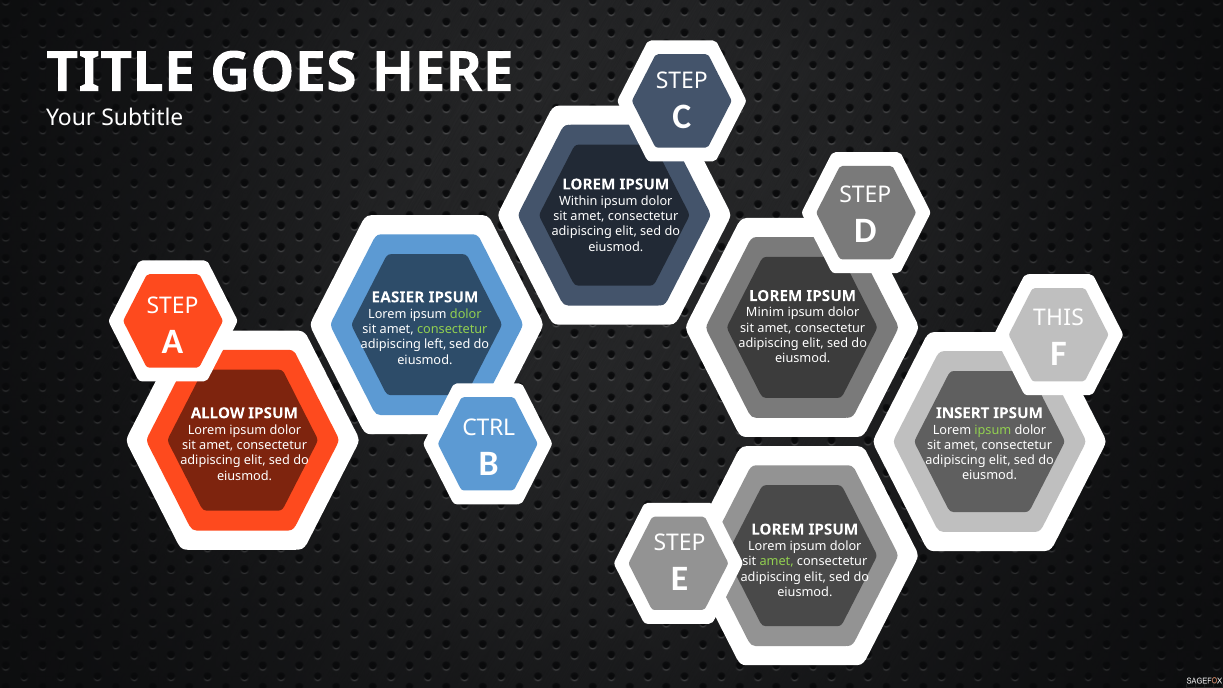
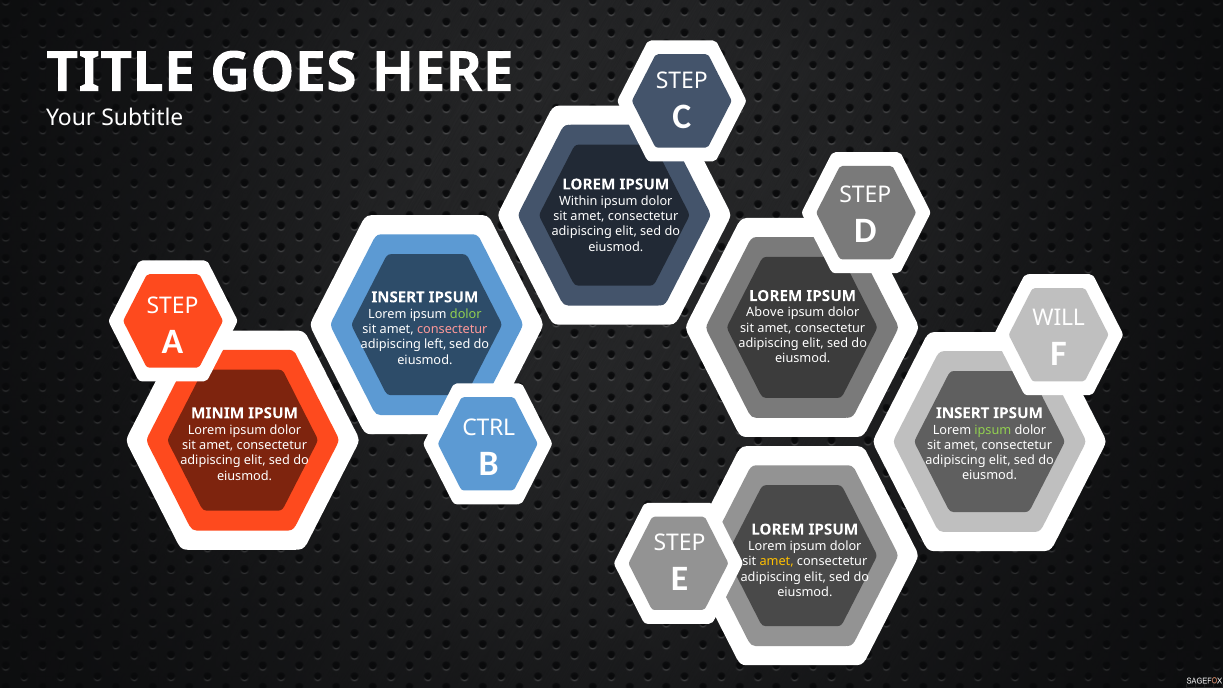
EASIER: EASIER -> INSERT (398, 297)
Minim: Minim -> Above (765, 313)
THIS: THIS -> WILL (1059, 318)
consectetur colour: light green -> pink (452, 329)
ALLOW: ALLOW -> MINIM (218, 413)
amet colour: light green -> yellow (777, 561)
